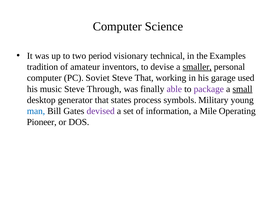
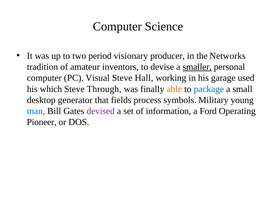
technical: technical -> producer (168, 56)
Examples: Examples -> Networks (228, 56)
Soviet: Soviet -> Visual (98, 78)
Steve That: That -> Hall (144, 78)
music: music -> which (51, 89)
able colour: purple -> orange (174, 89)
package colour: purple -> blue (209, 89)
small underline: present -> none (242, 89)
states: states -> fields (121, 100)
Mile: Mile -> Ford (208, 111)
